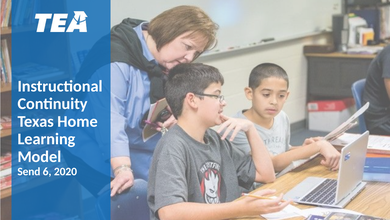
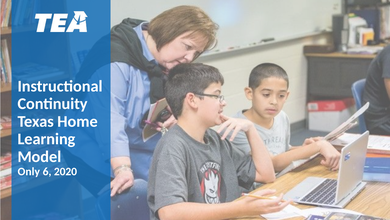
Send: Send -> Only (29, 171)
